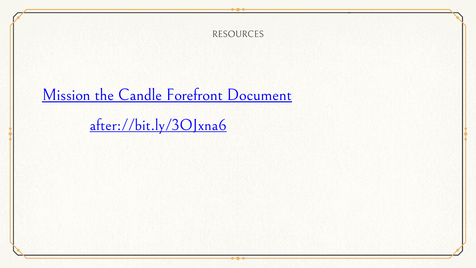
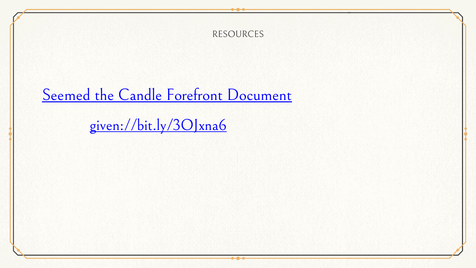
Mission: Mission -> Seemed (66, 95)
after://bit.ly/3OJxna6: after://bit.ly/3OJxna6 -> given://bit.ly/3OJxna6 (158, 125)
